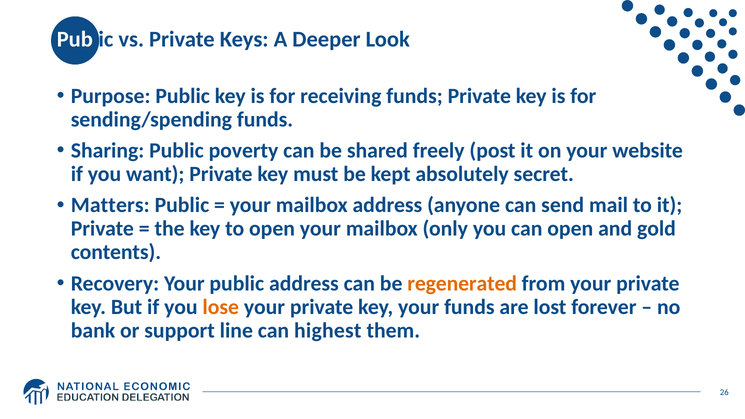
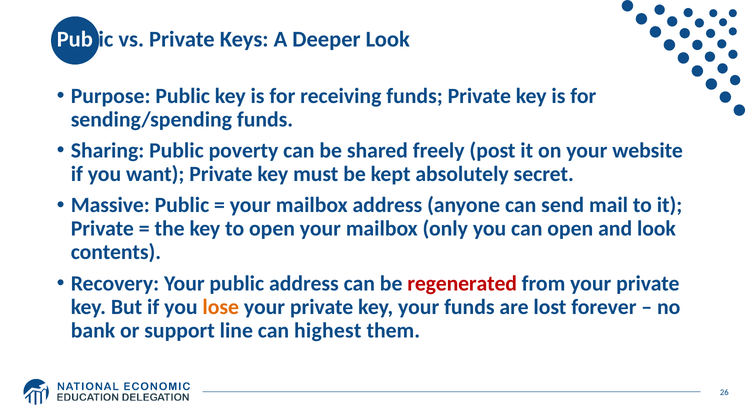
Matters: Matters -> Massive (110, 205)
and gold: gold -> look (656, 229)
regenerated colour: orange -> red (462, 283)
